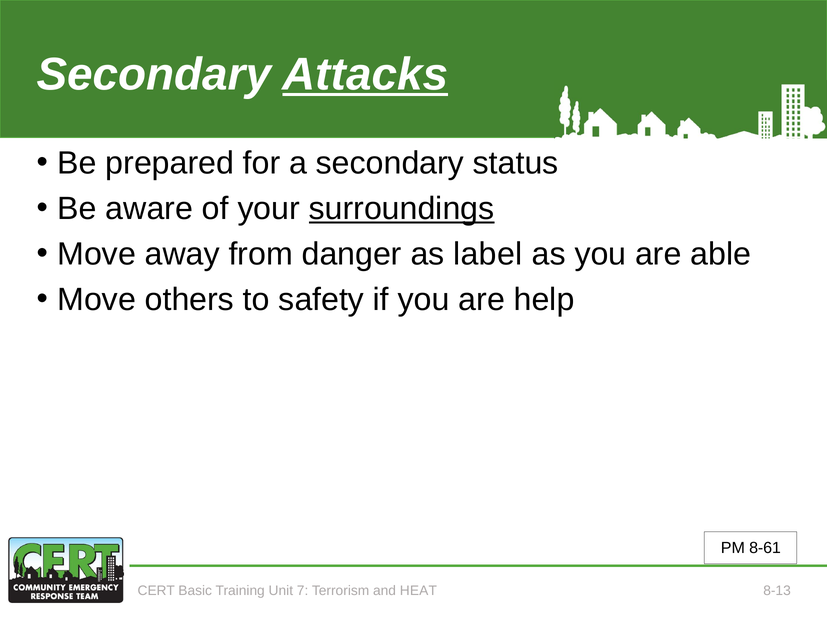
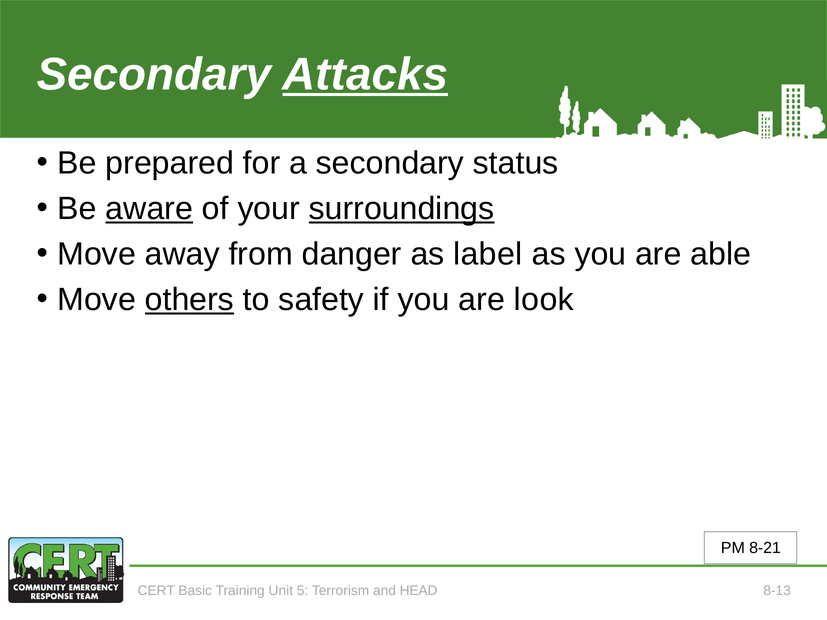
aware underline: none -> present (149, 209)
others underline: none -> present (189, 300)
help: help -> look (544, 300)
8-61: 8-61 -> 8-21 (765, 548)
7: 7 -> 5 (303, 591)
HEAT: HEAT -> HEAD (419, 591)
